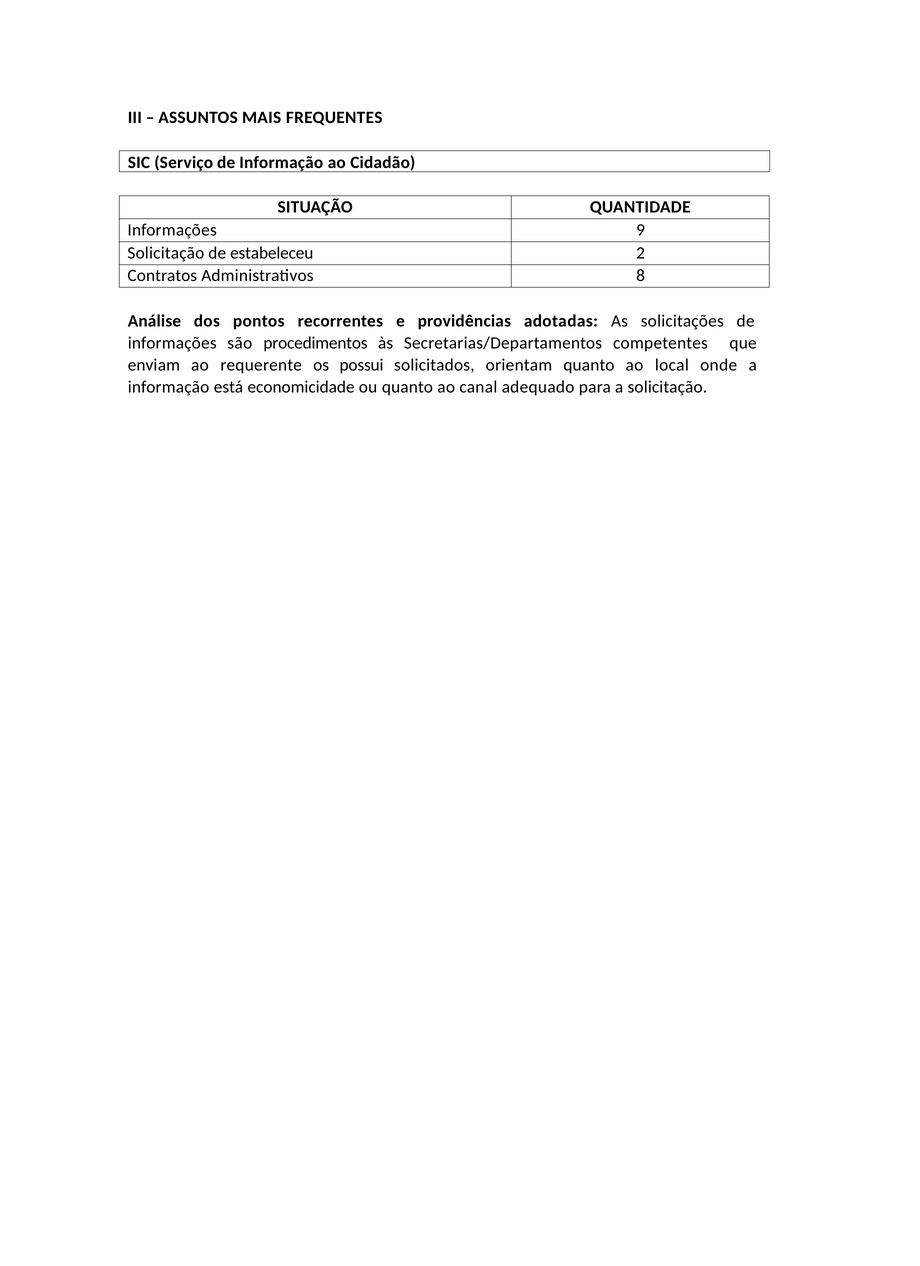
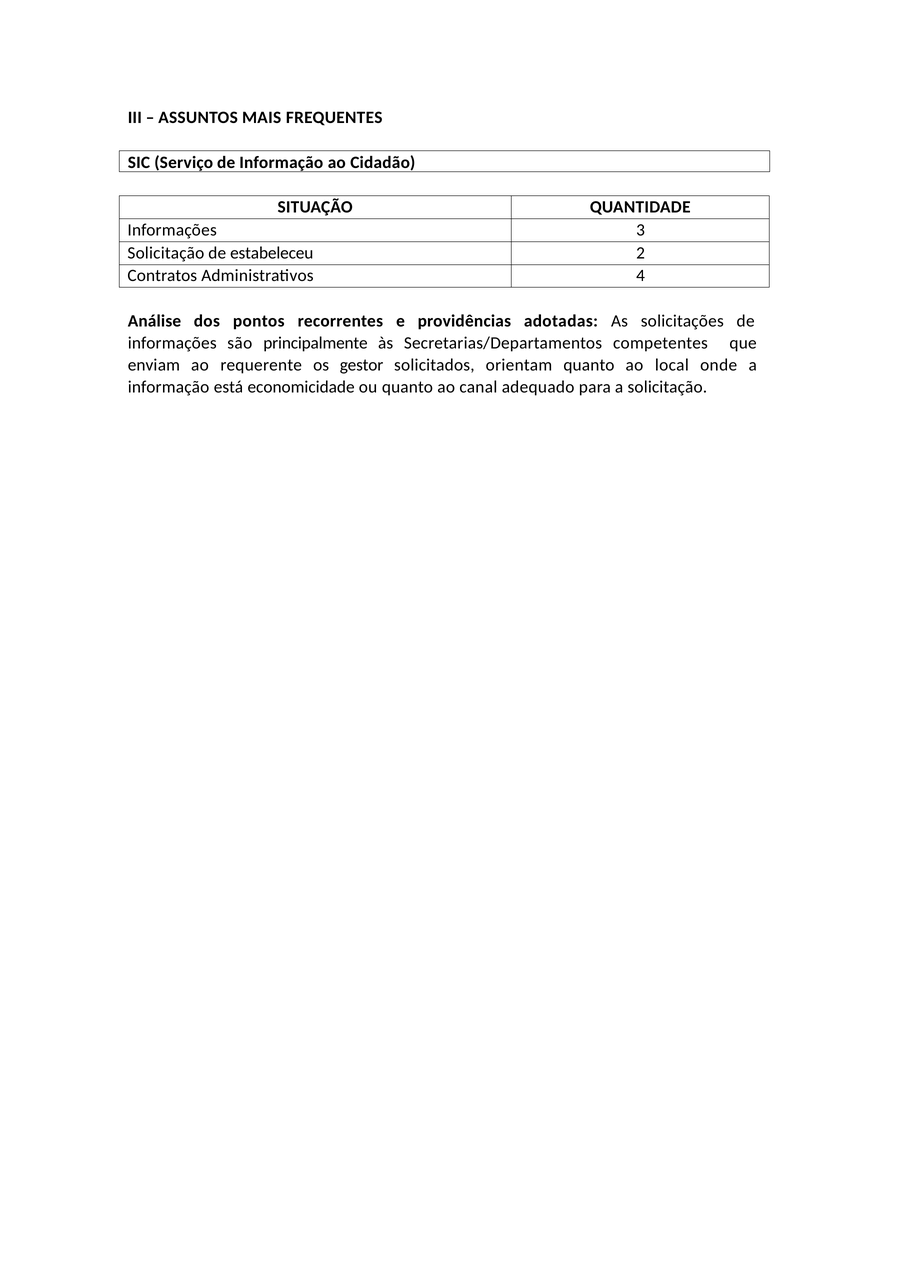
9: 9 -> 3 (641, 230)
8: 8 -> 4 (641, 276)
procedimentos: procedimentos -> principalmente (316, 343)
possui: possui -> gestor (362, 365)
